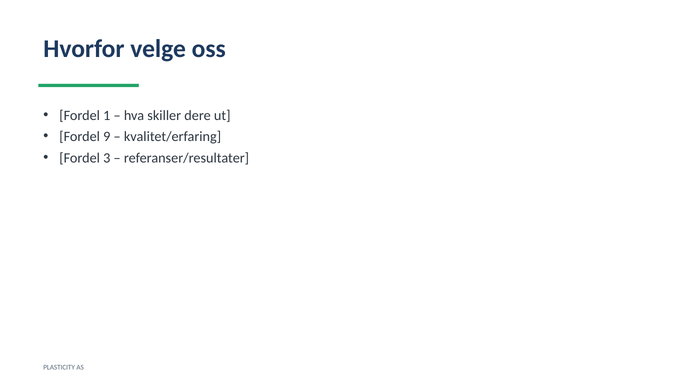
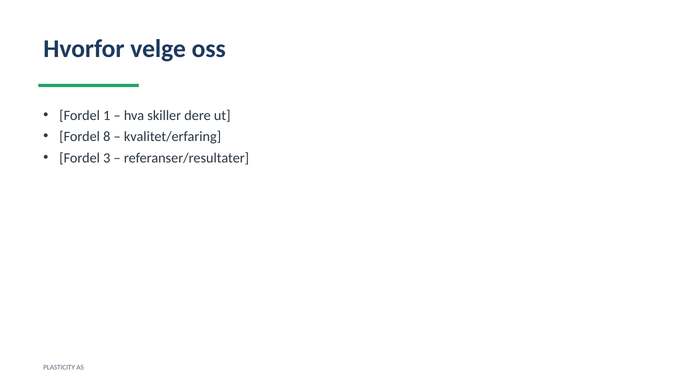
9: 9 -> 8 (107, 137)
